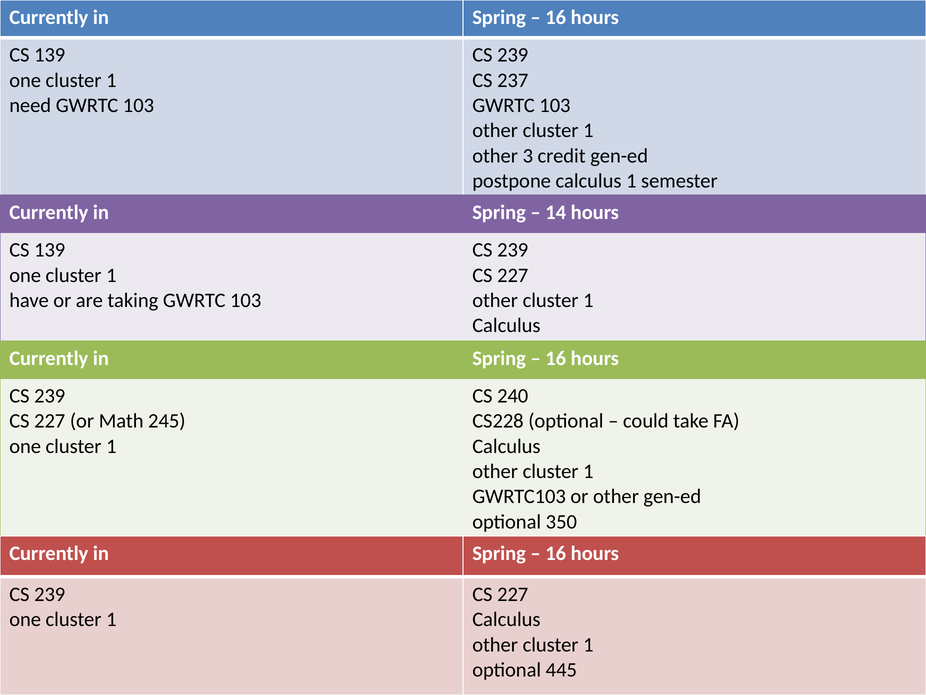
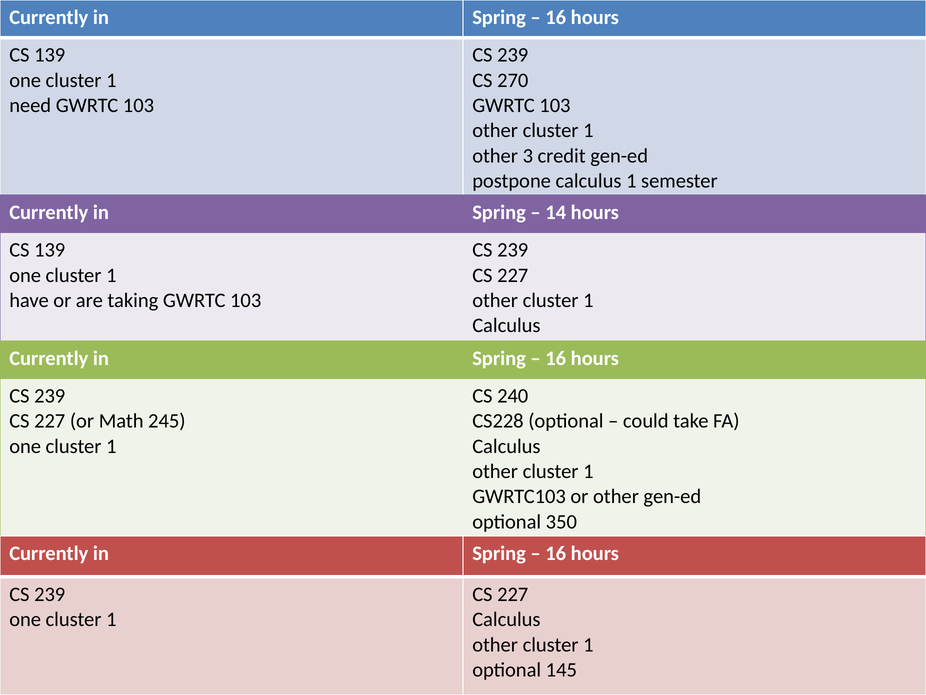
237: 237 -> 270 (513, 80)
445: 445 -> 145 (561, 669)
